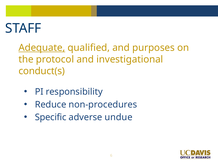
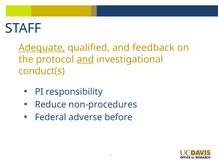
purposes: purposes -> feedback (153, 48)
and underline: none -> present (85, 59)
Specific: Specific -> Federal (51, 117)
undue: undue -> before (119, 117)
